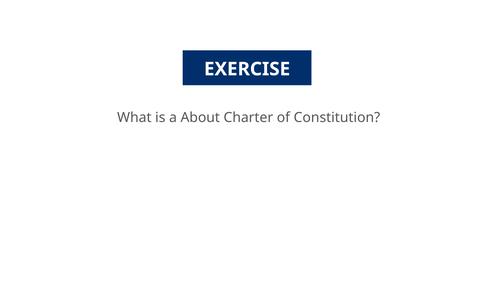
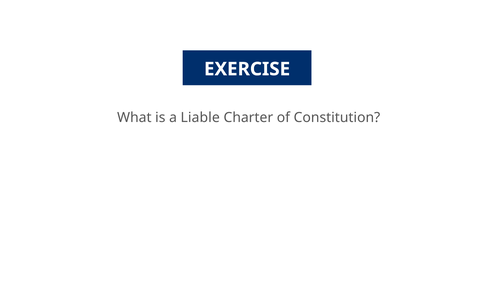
About: About -> Liable (200, 118)
